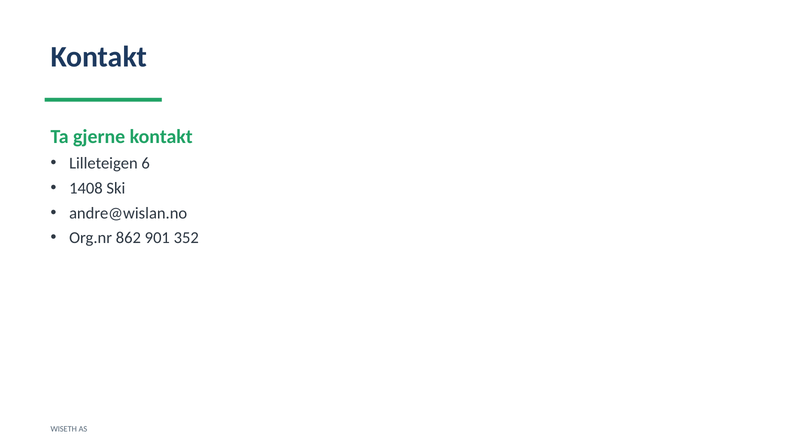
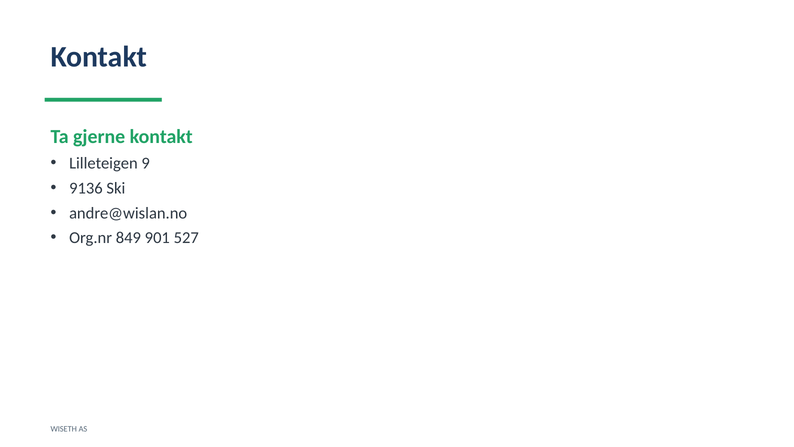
6: 6 -> 9 (146, 163)
1408: 1408 -> 9136 (86, 188)
862: 862 -> 849 (128, 238)
352: 352 -> 527 (186, 238)
